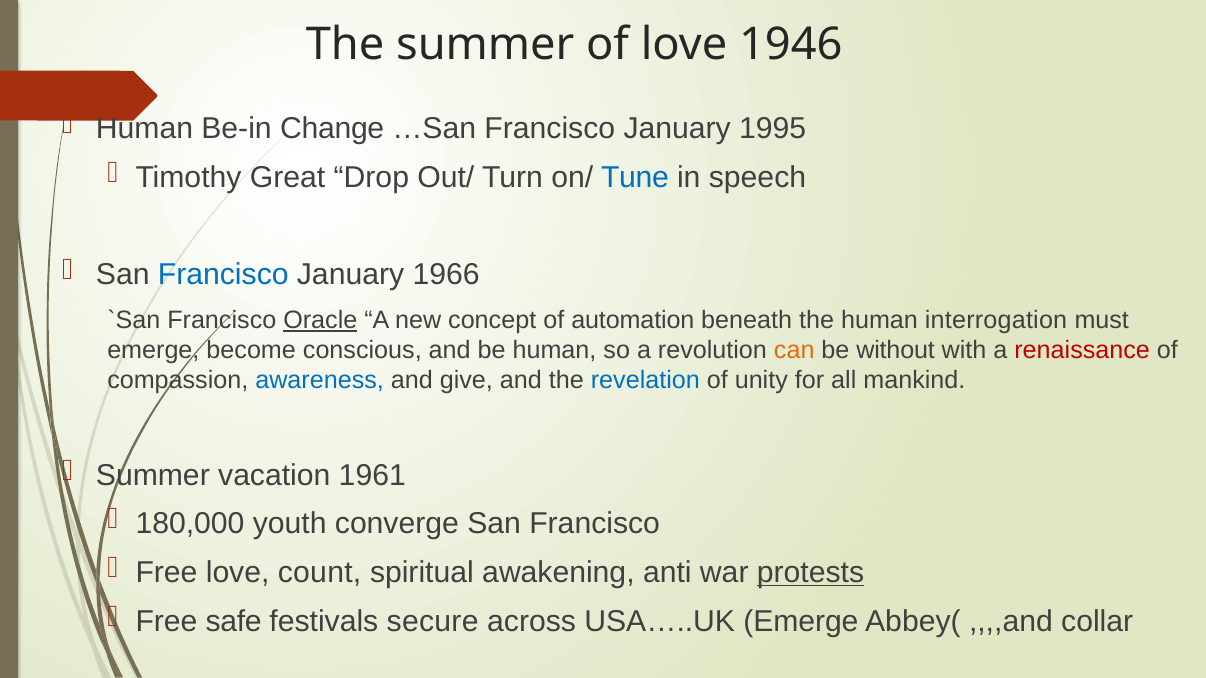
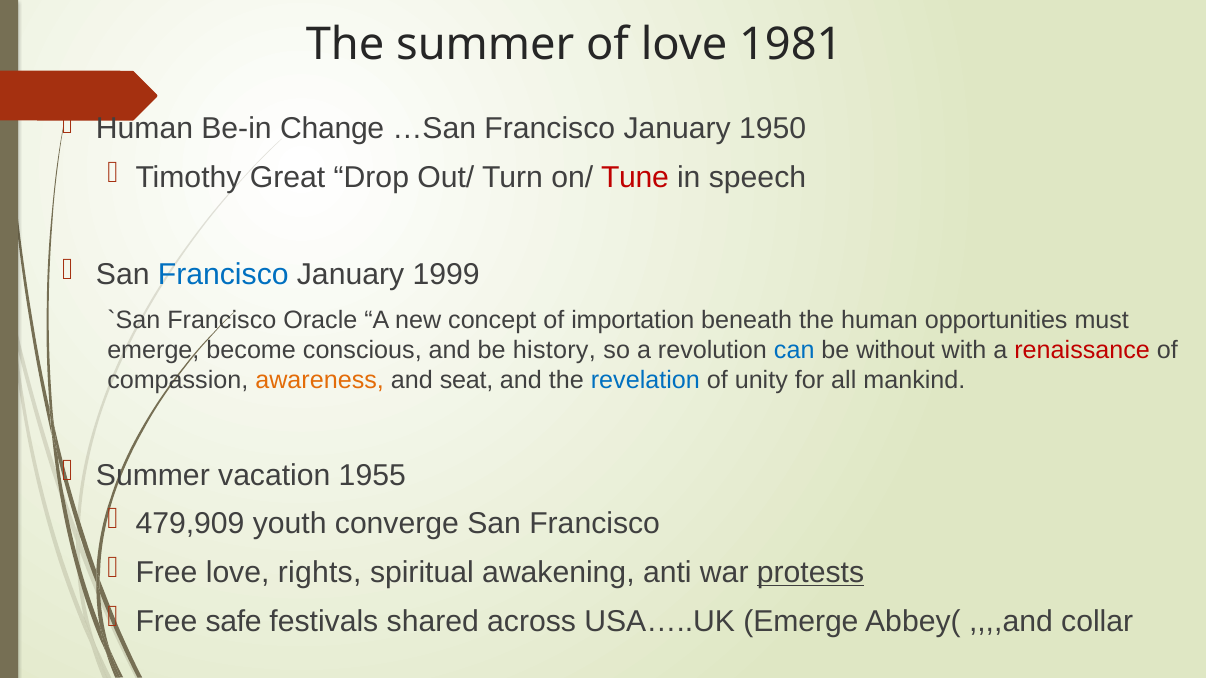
1946: 1946 -> 1981 (791, 45)
1995: 1995 -> 1950 (773, 128)
Tune colour: blue -> red (635, 177)
1966: 1966 -> 1999 (446, 275)
Oracle underline: present -> none (320, 320)
automation: automation -> importation (633, 320)
interrogation: interrogation -> opportunities (996, 320)
be human: human -> history (554, 350)
can colour: orange -> blue (794, 350)
awareness colour: blue -> orange (320, 381)
give: give -> seat (467, 381)
1961: 1961 -> 1955 (372, 475)
180,000: 180,000 -> 479,909 (190, 524)
count: count -> rights (320, 573)
secure: secure -> shared (433, 622)
